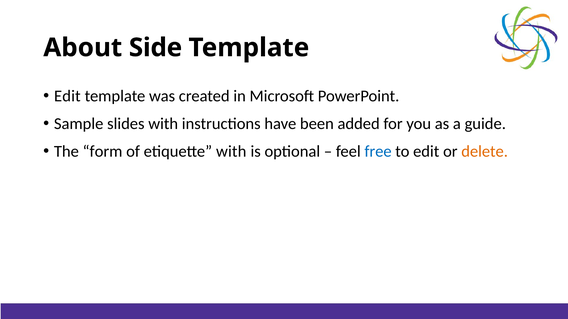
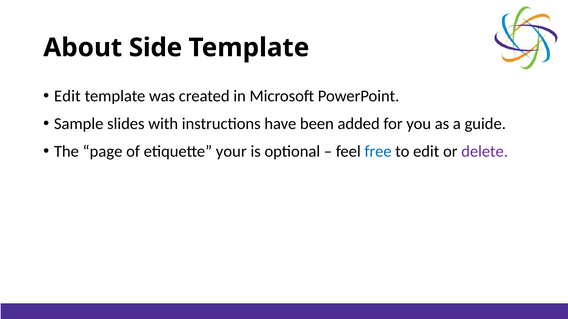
form: form -> page (103, 152)
etiquette with: with -> your (231, 152)
delete colour: orange -> purple (485, 152)
